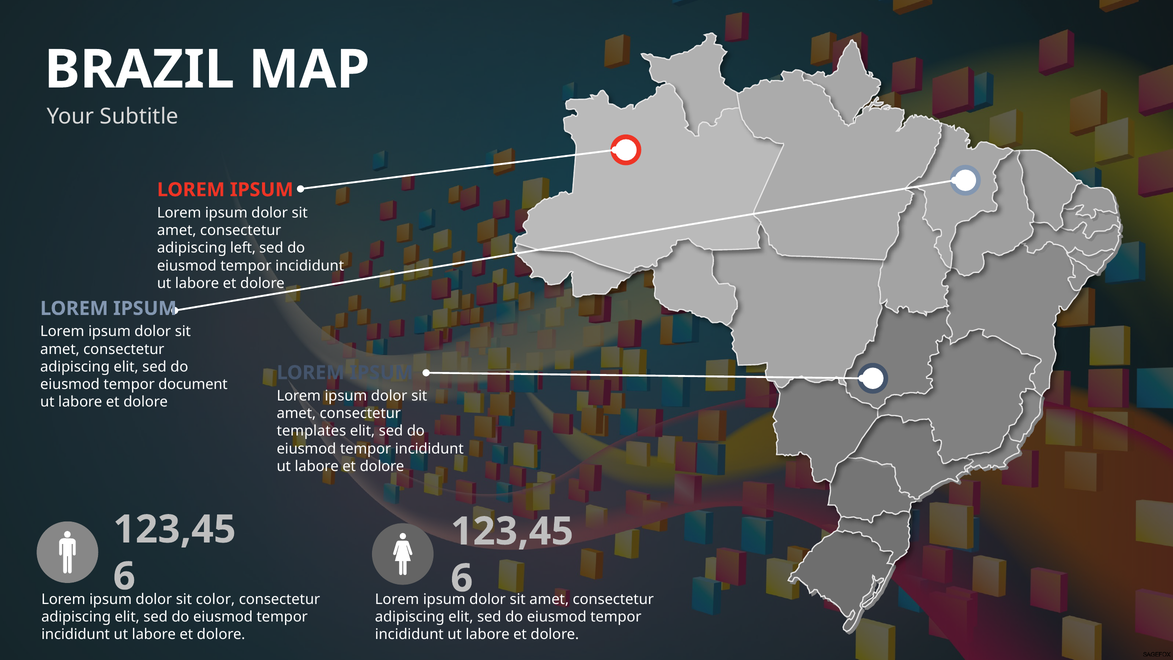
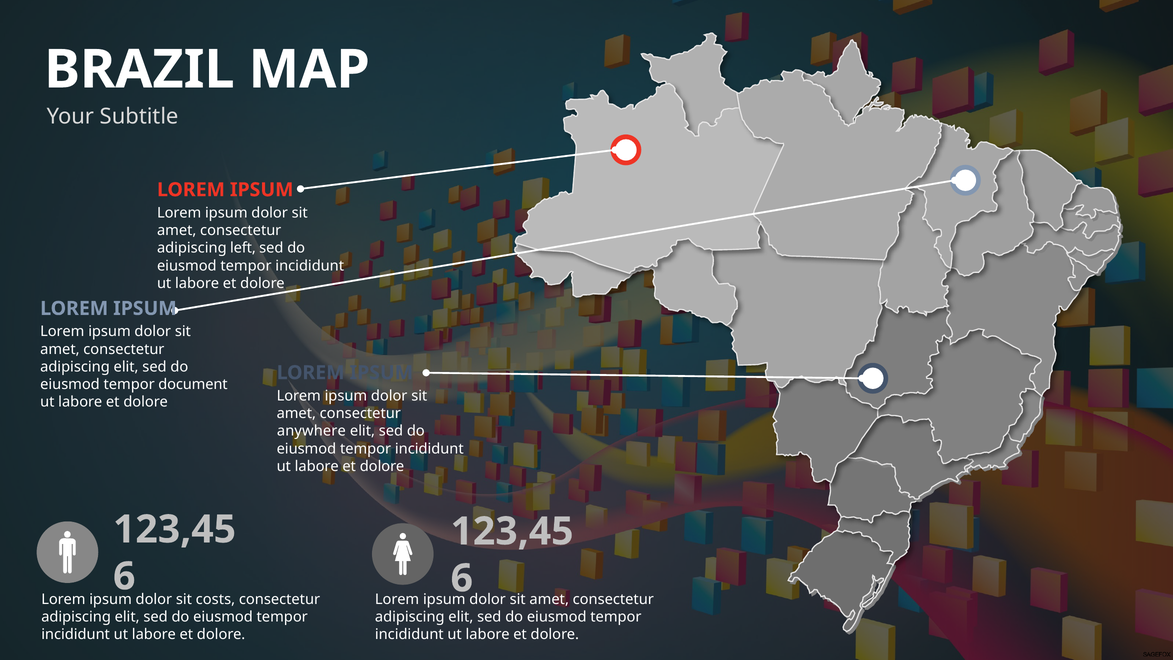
templates: templates -> anywhere (311, 431)
color: color -> costs (215, 599)
